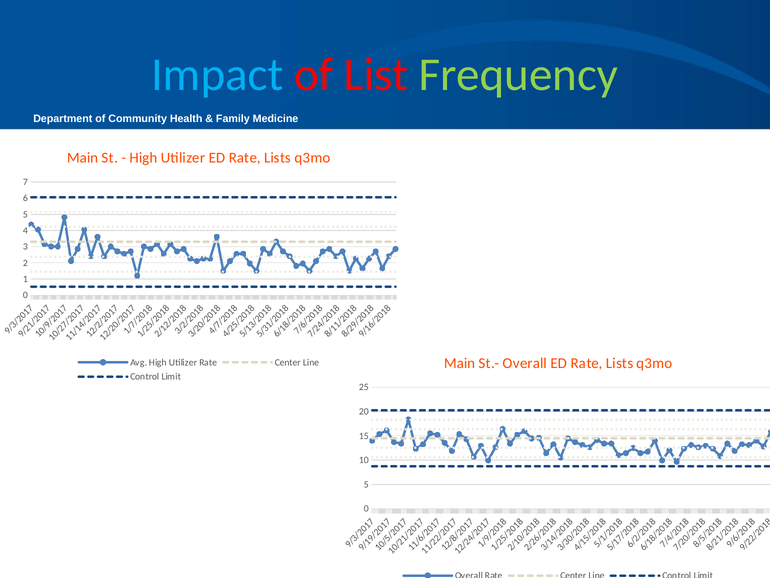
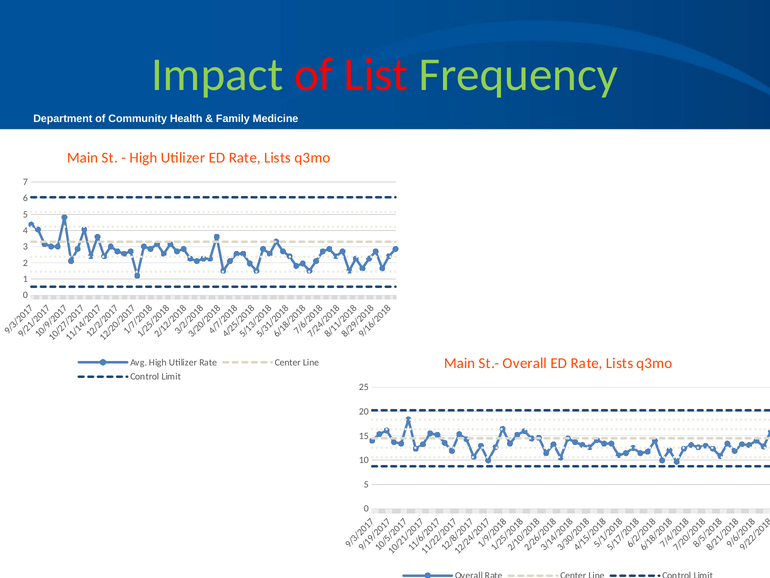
Impact colour: light blue -> light green (217, 75)
